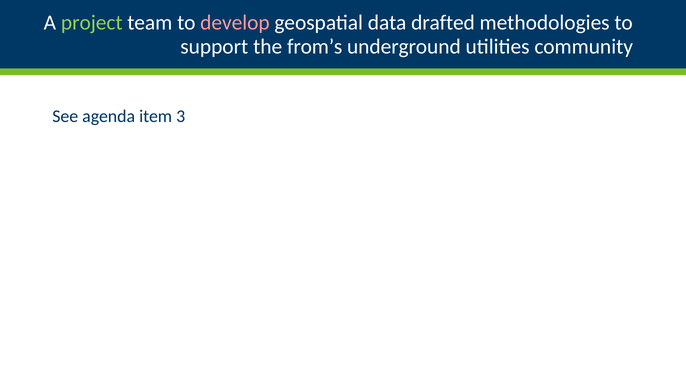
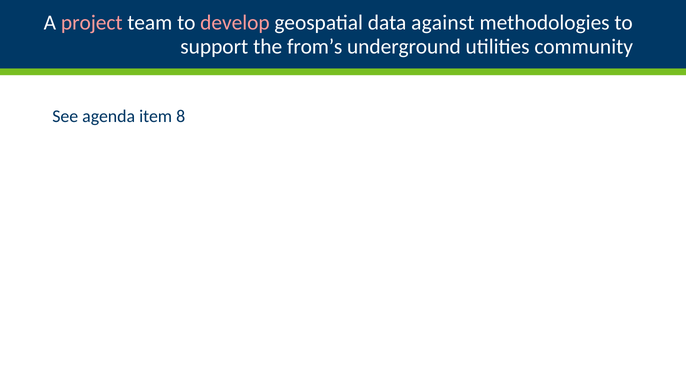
project colour: light green -> pink (92, 23)
drafted: drafted -> against (443, 23)
3: 3 -> 8 (181, 116)
